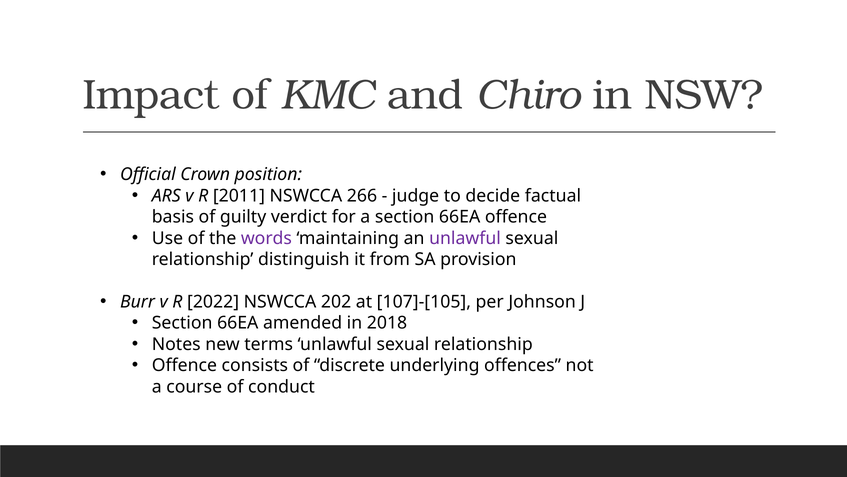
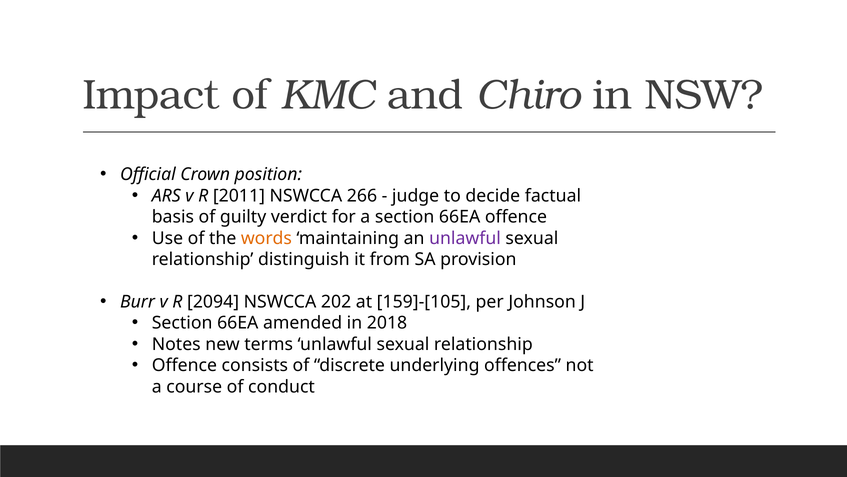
words colour: purple -> orange (266, 238)
2022: 2022 -> 2094 (213, 302)
107]-[105: 107]-[105 -> 159]-[105 (424, 302)
